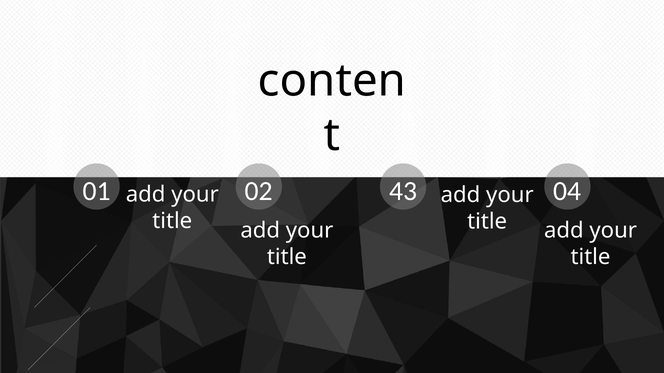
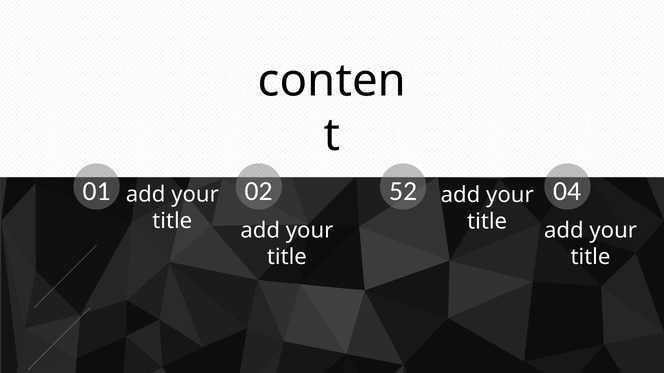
43: 43 -> 52 (403, 192)
